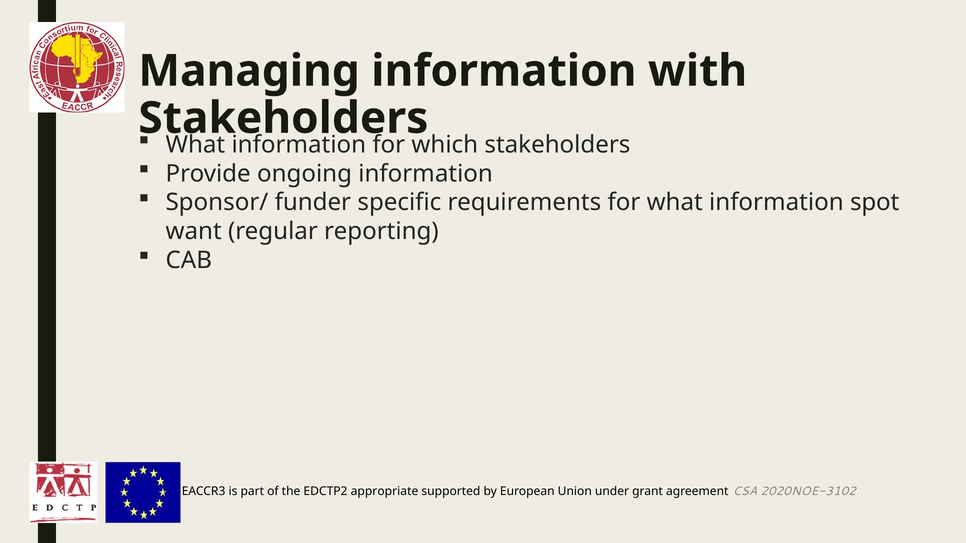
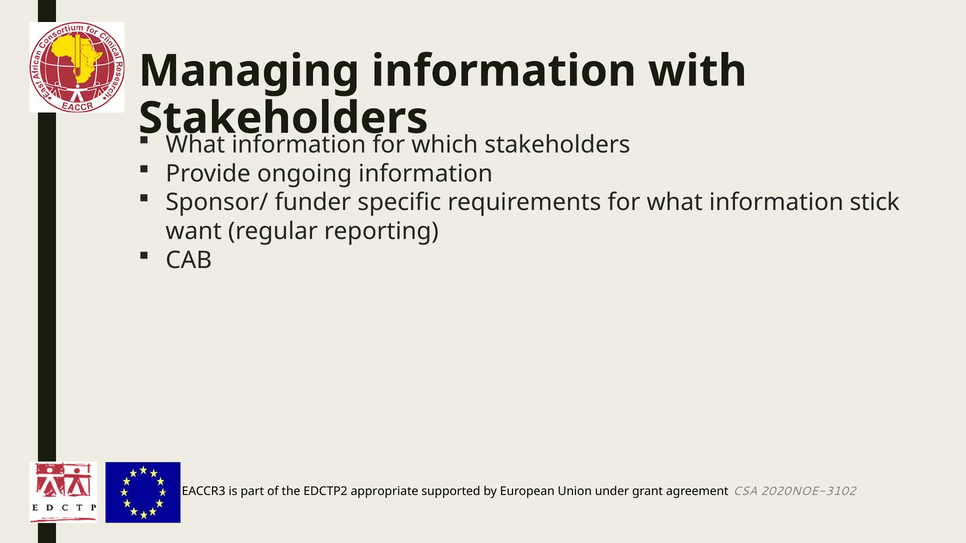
spot: spot -> stick (875, 203)
